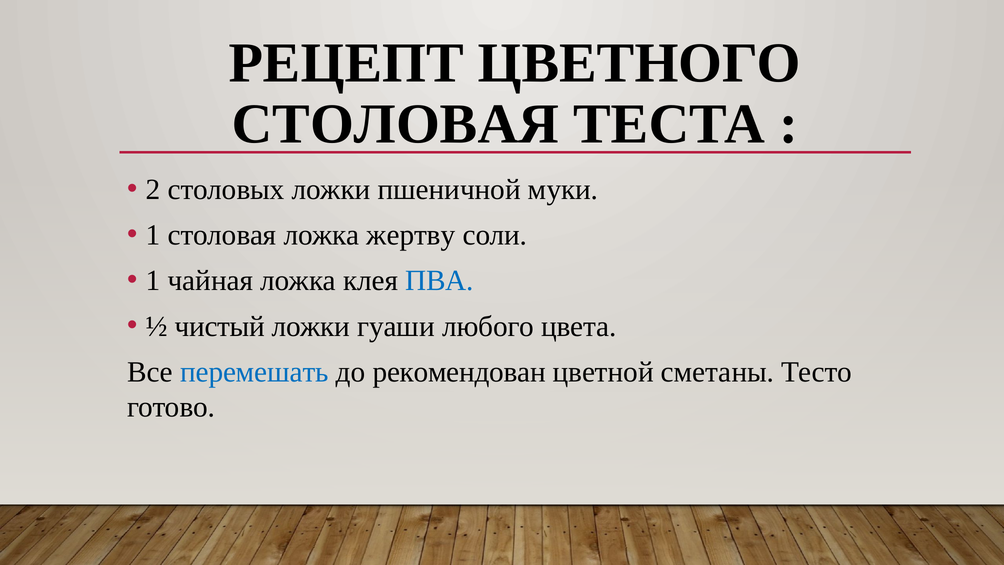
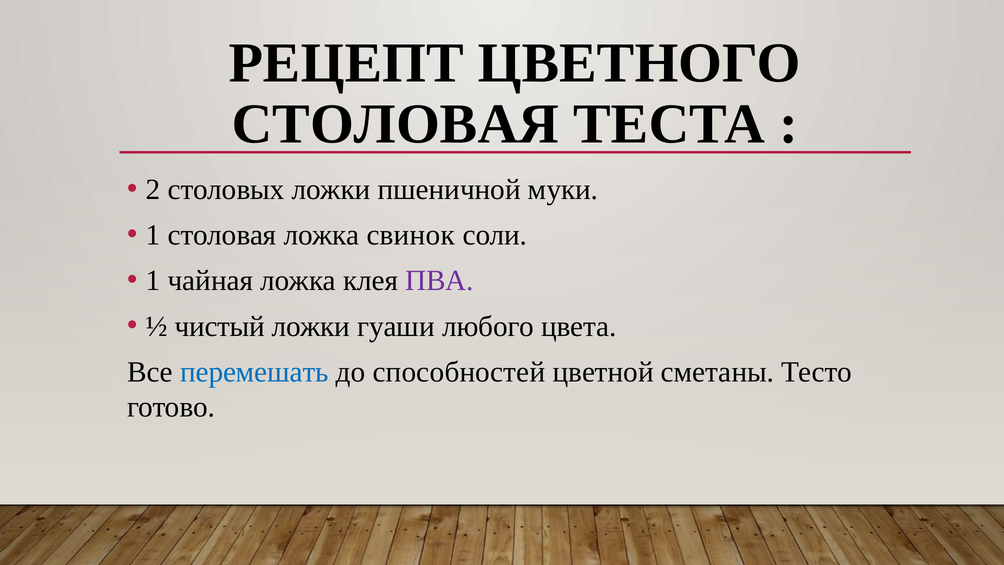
жертву: жертву -> свинок (411, 235)
ПВА colour: blue -> purple (439, 281)
рекомендован: рекомендован -> способностей (459, 372)
